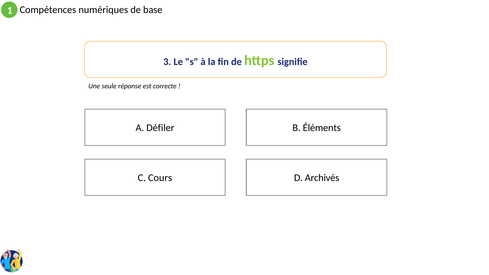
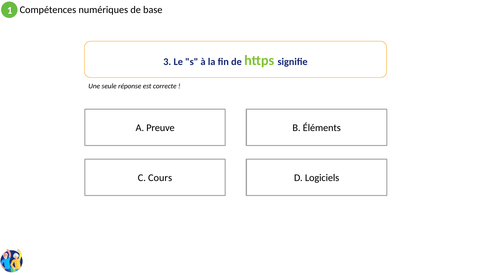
Défiler: Défiler -> Preuve (160, 128)
Archivés: Archivés -> Logiciels (322, 178)
